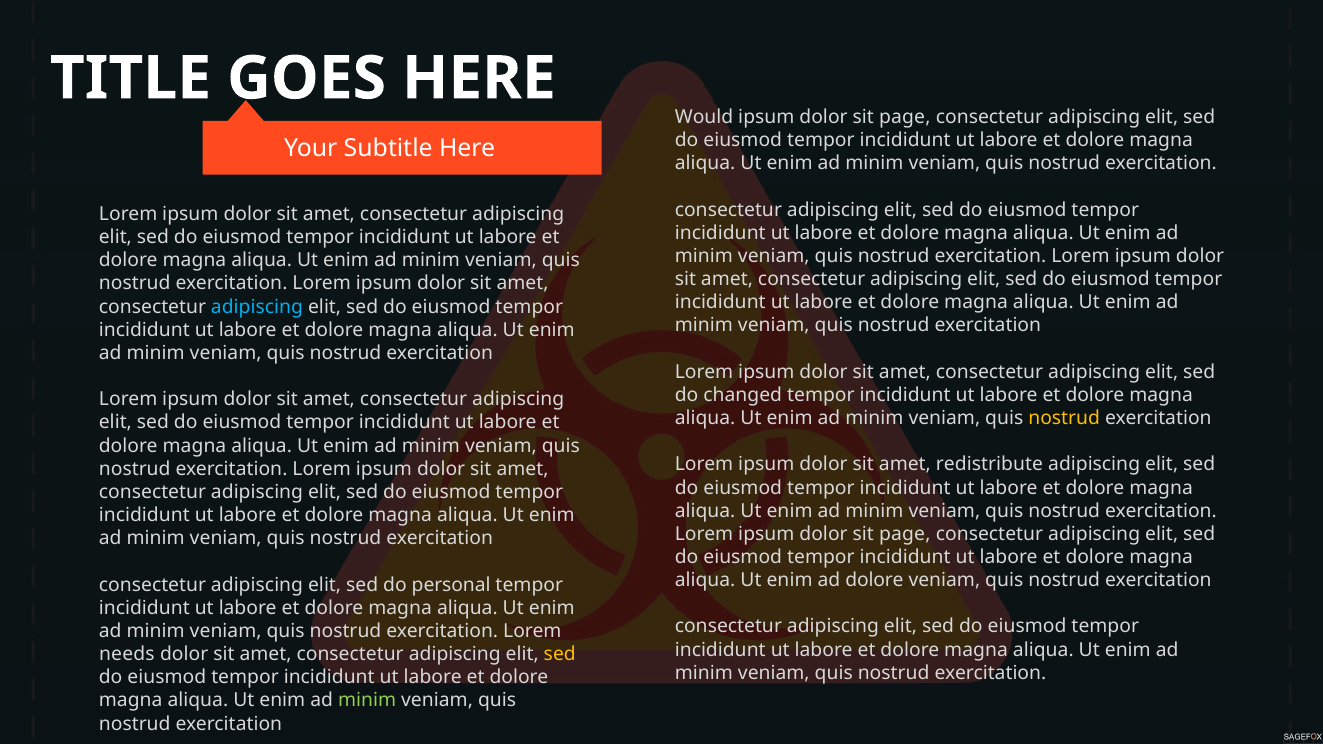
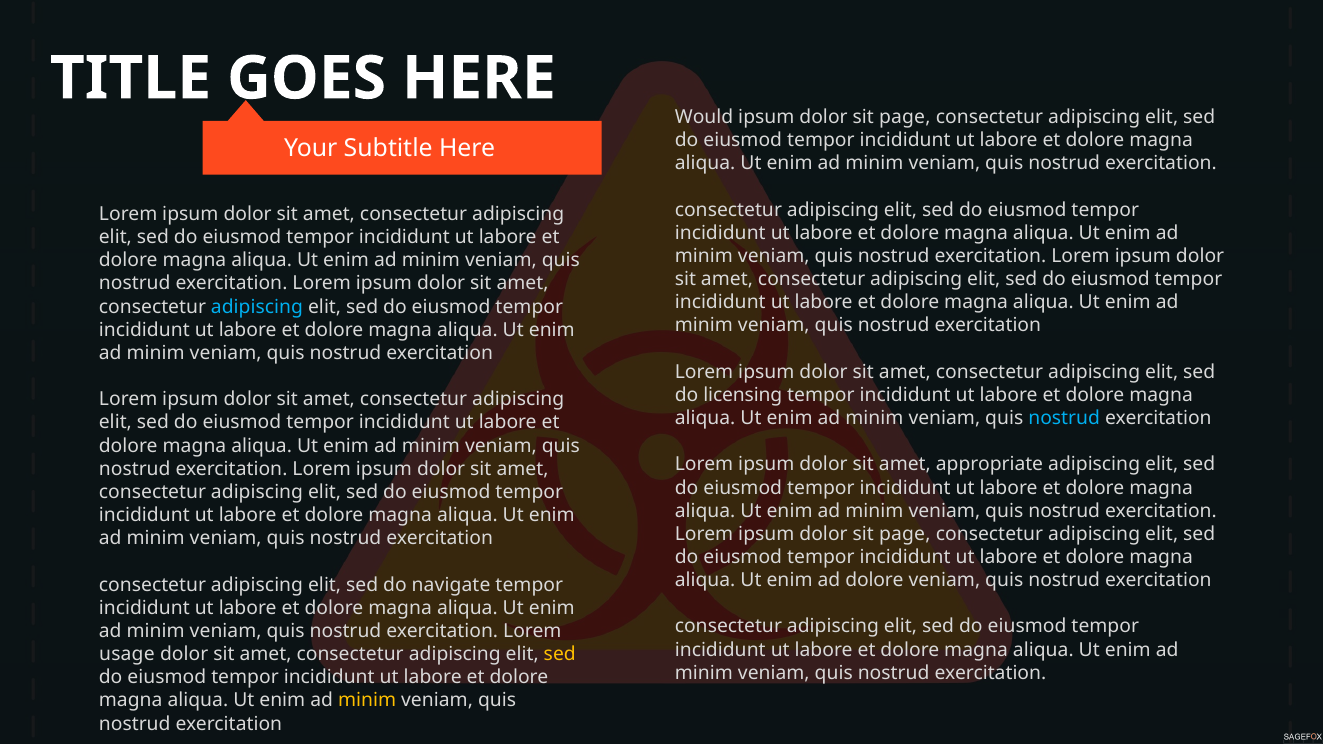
changed: changed -> licensing (743, 395)
nostrud colour: yellow -> light blue (1064, 418)
redistribute: redistribute -> appropriate (990, 465)
personal: personal -> navigate (451, 585)
needs: needs -> usage (127, 654)
minim colour: light green -> yellow (367, 701)
